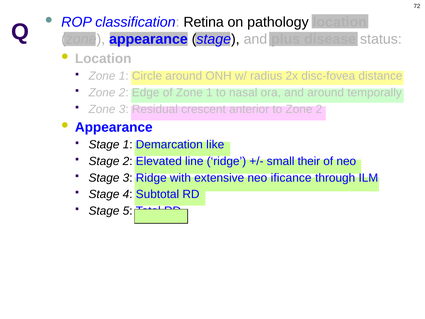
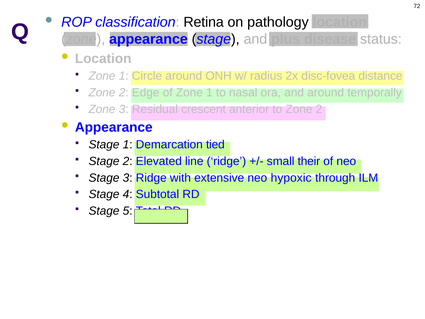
like: like -> tied (215, 145)
ificance: ificance -> hypoxic (291, 178)
